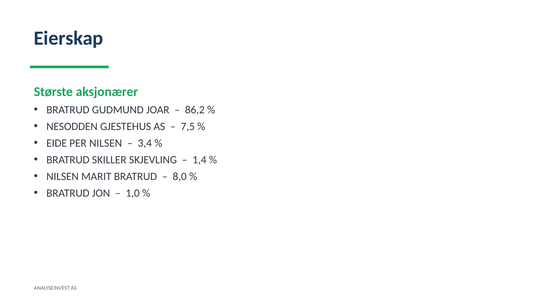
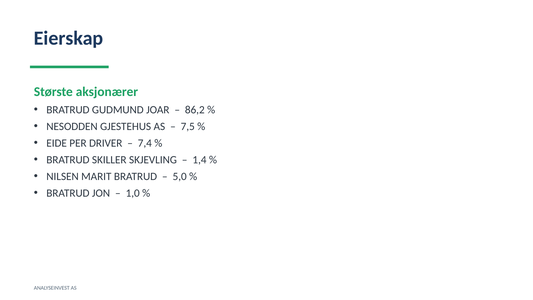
PER NILSEN: NILSEN -> DRIVER (106, 143)
3,4: 3,4 -> 7,4 (145, 143)
8,0: 8,0 -> 5,0 (180, 176)
